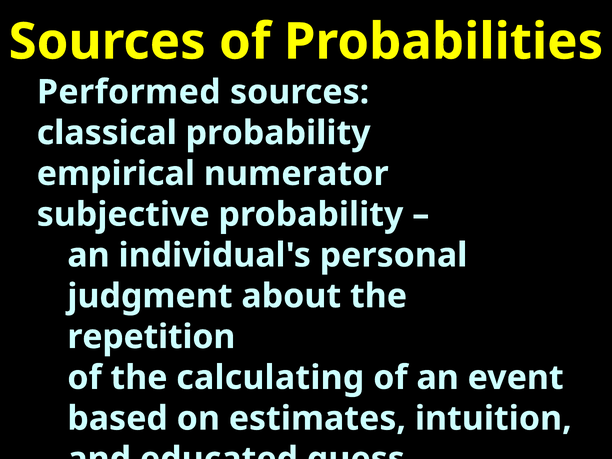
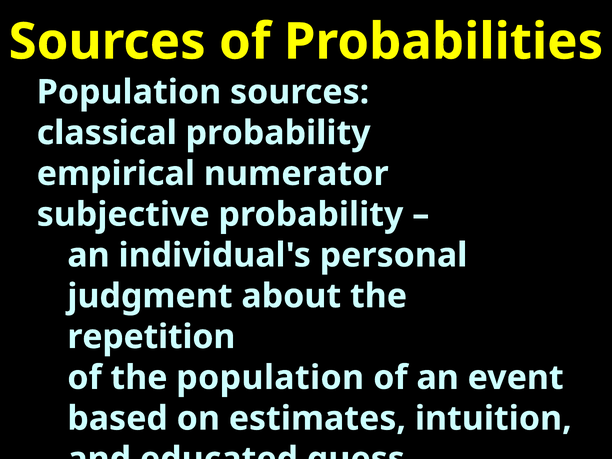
Performed: Performed -> Population (129, 92)
the calculating: calculating -> population (270, 378)
